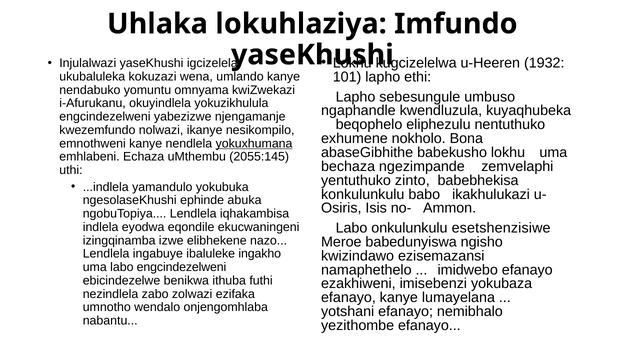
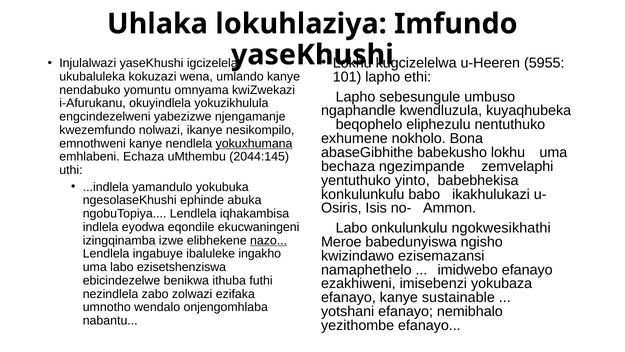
1932: 1932 -> 5955 (544, 63)
2055:145: 2055:145 -> 2044:145 (259, 157)
zinto: zinto -> yinto (412, 180)
esetshenzisiwe: esetshenzisiwe -> ngokwesikhathi (501, 228)
nazo underline: none -> present (269, 240)
labo engcindezelweni: engcindezelweni -> ezisetshenziswa (181, 267)
lumayelana: lumayelana -> sustainable (458, 297)
